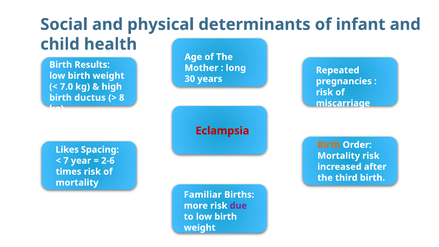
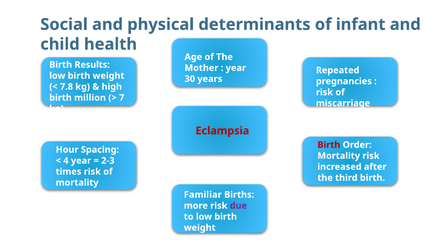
long: long -> year (236, 68)
7.0: 7.0 -> 7.8 (66, 87)
ductus: ductus -> million (90, 98)
8: 8 -> 7 (122, 98)
Birth colour: orange -> red (329, 145)
Likes: Likes -> Hour (67, 150)
7: 7 -> 4 (66, 161)
2-6: 2-6 -> 2-3 (108, 161)
